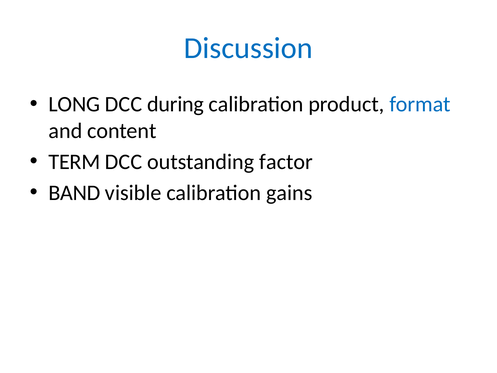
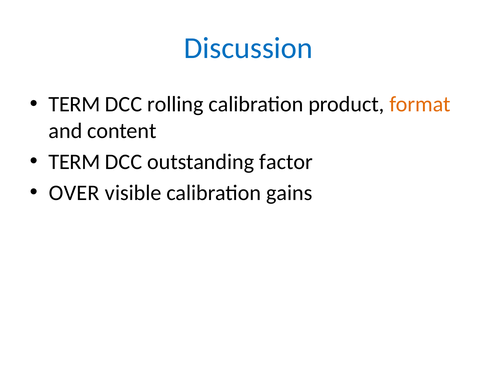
LONG: LONG -> TERM (74, 104)
during: during -> rolling (175, 104)
format colour: blue -> orange (420, 104)
BAND: BAND -> OVER (74, 193)
